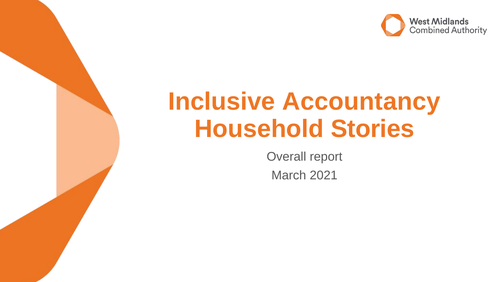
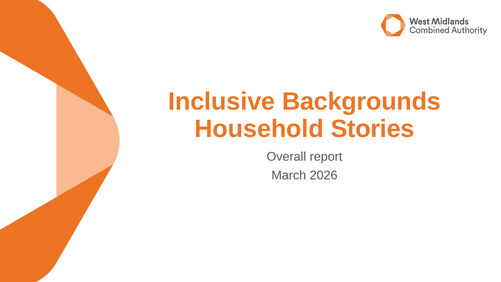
Accountancy: Accountancy -> Backgrounds (361, 102)
2021: 2021 -> 2026 (324, 175)
